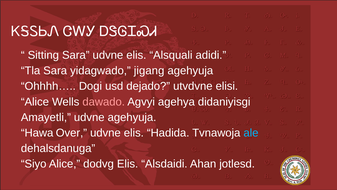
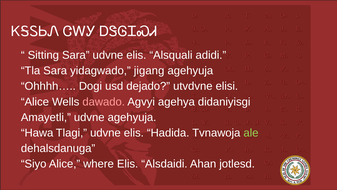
Over: Over -> Tlagi (71, 133)
ale colour: light blue -> light green (251, 133)
dodvg: dodvg -> where (99, 164)
